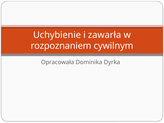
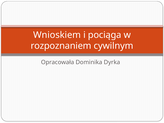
Uchybienie: Uchybienie -> Wnioskiem (57, 35)
zawarła: zawarła -> pociąga (105, 35)
